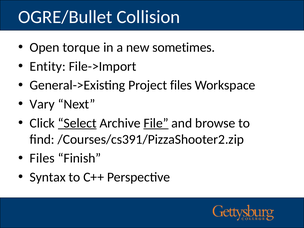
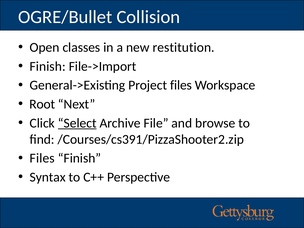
torque: torque -> classes (81, 47)
sometimes: sometimes -> restitution (184, 47)
Entity: Entity -> Finish (48, 66)
Vary: Vary -> Root (42, 104)
File underline: present -> none (156, 123)
